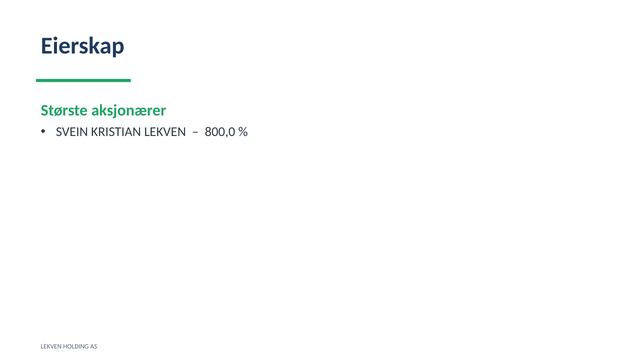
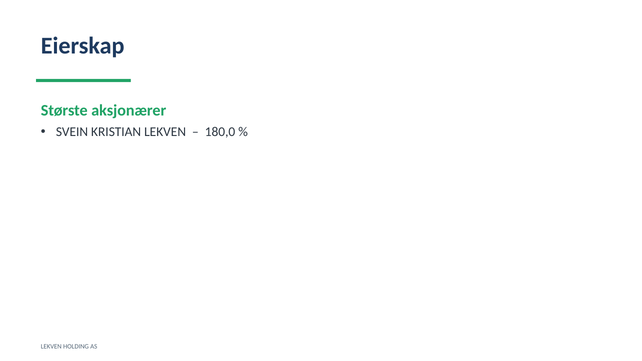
800,0: 800,0 -> 180,0 (220, 132)
